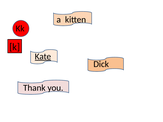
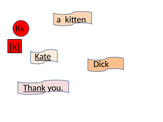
Thank underline: none -> present (34, 88)
